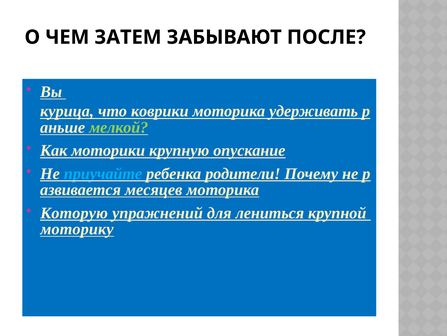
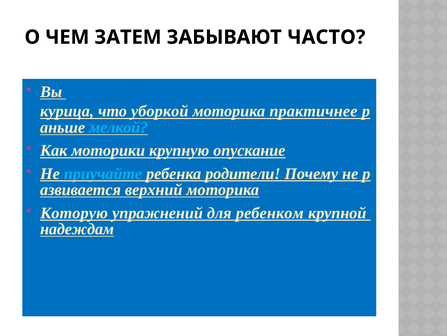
ПОСЛЕ: ПОСЛЕ -> ЧАСТО (326, 37)
коврики: коврики -> уборкой (160, 111)
удерживать: удерживать -> практичнее (313, 111)
мелкой colour: light green -> light blue (119, 127)
месяцев: месяцев -> верхний (154, 190)
лениться: лениться -> ребенком (270, 213)
моторику: моторику -> надеждам (77, 229)
